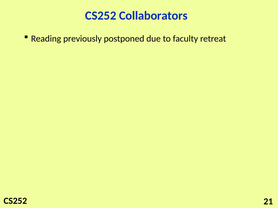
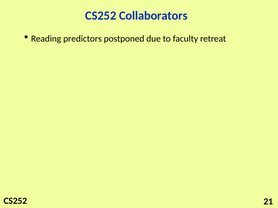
previously: previously -> predictors (82, 39)
